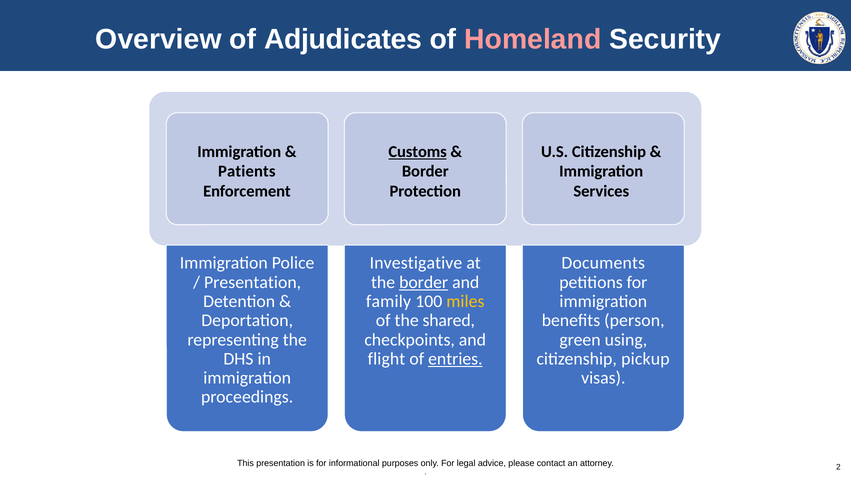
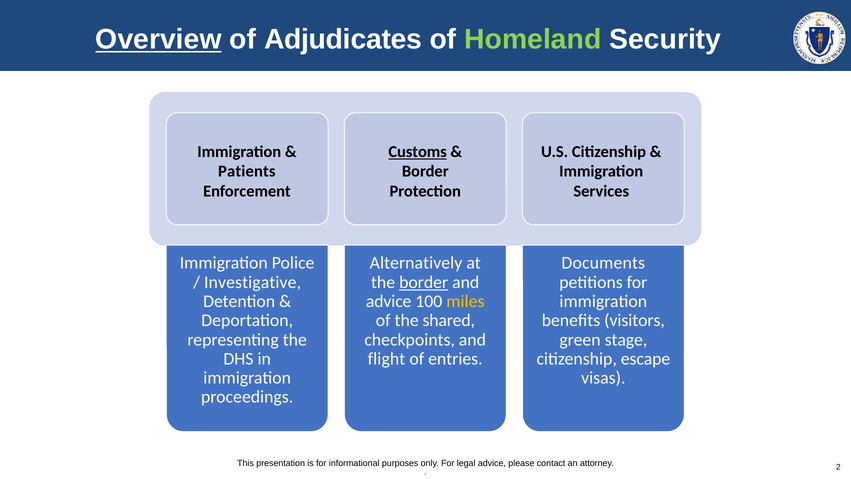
Overview underline: none -> present (159, 40)
Homeland colour: pink -> light green (533, 40)
Investigative: Investigative -> Alternatively (416, 263)
Presentation: Presentation -> Investigative (253, 282)
family: family -> advice (389, 301)
person: person -> visitors (635, 320)
using: using -> stage (626, 339)
entries underline: present -> none (455, 359)
pickup: pickup -> escape (646, 359)
